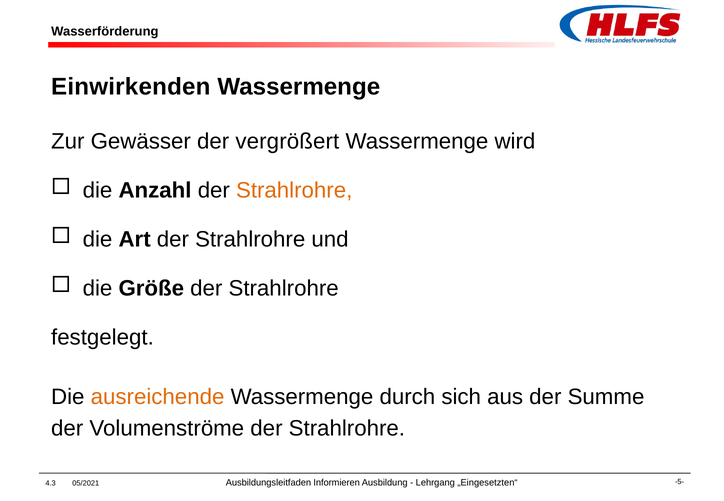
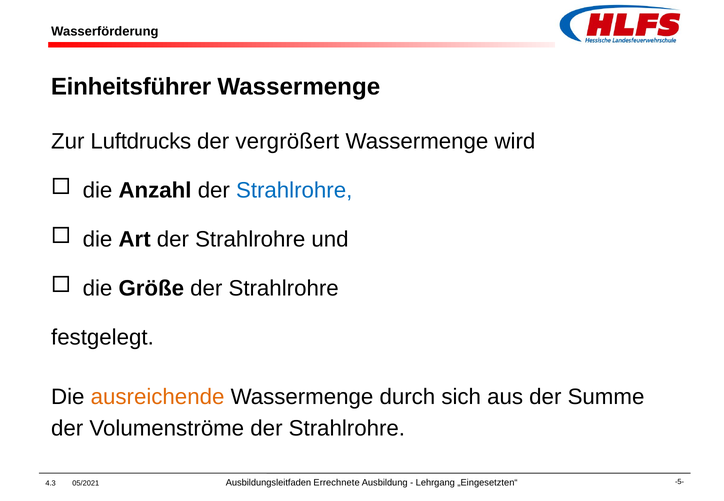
Einwirkenden: Einwirkenden -> Einheitsführer (131, 87)
Gewässer: Gewässer -> Luftdrucks (141, 141)
Strahlrohre colour: orange -> blue (294, 190)
Informieren: Informieren -> Errechnete (337, 483)
